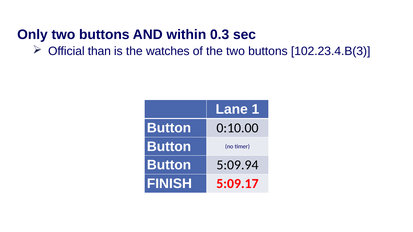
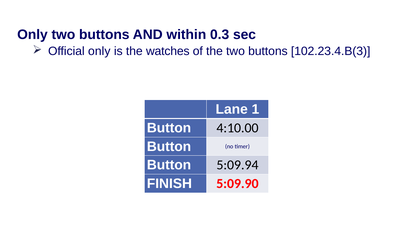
Official than: than -> only (99, 51)
0:10.00: 0:10.00 -> 4:10.00 (237, 128)
5:09.17: 5:09.17 -> 5:09.90 (237, 184)
